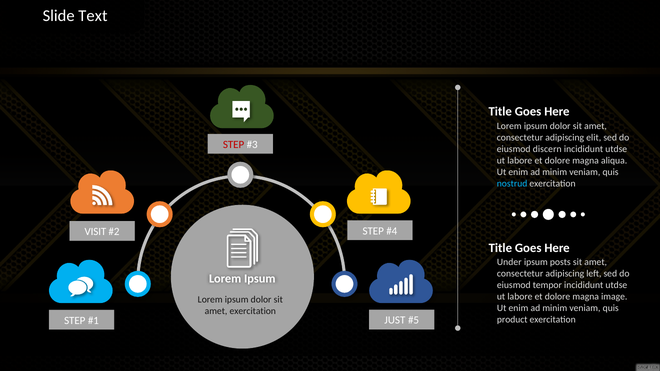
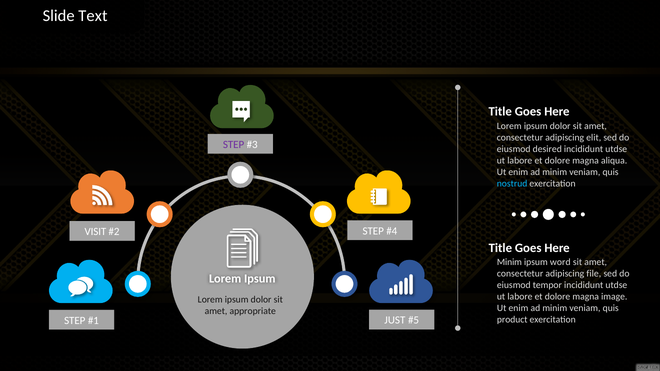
STEP colour: red -> purple (234, 145)
discern: discern -> desired (547, 149)
Under: Under -> Minim (509, 262)
posts: posts -> word (560, 262)
left: left -> file (594, 274)
amet exercitation: exercitation -> appropriate (253, 311)
